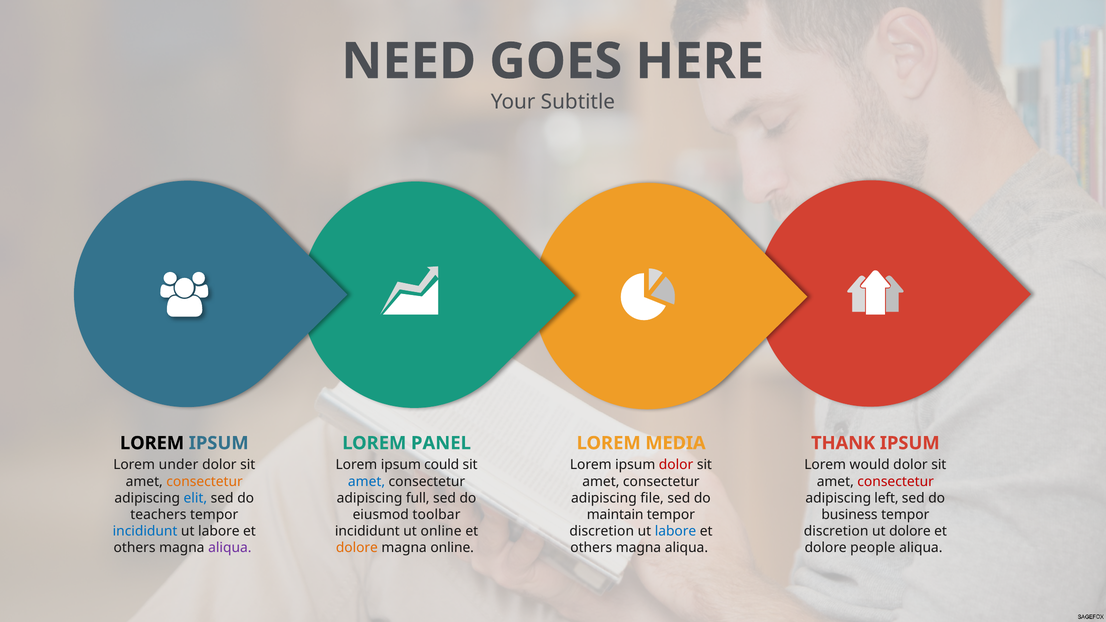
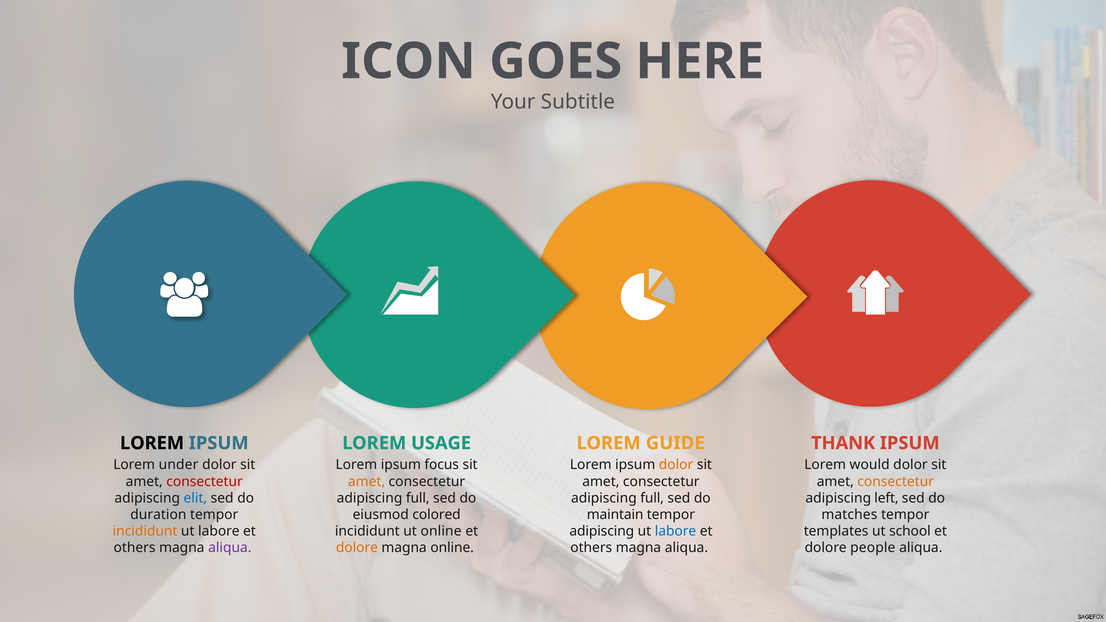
NEED: NEED -> ICON (408, 61)
PANEL: PANEL -> USAGE (441, 443)
MEDIA: MEDIA -> GUIDE (675, 443)
could: could -> focus (442, 465)
dolor colour: red -> orange (676, 465)
consectetur colour: orange -> red (205, 482)
amet colour: blue -> orange (367, 482)
consectetur colour: red -> orange (896, 482)
file: file -> full (652, 498)
teachers: teachers -> duration (158, 515)
toolbar: toolbar -> colored (437, 515)
business: business -> matches (849, 515)
incididunt colour: blue -> orange (145, 531)
discretion: discretion -> adipiscing (602, 531)
discretion: discretion -> templates (836, 531)
ut dolore: dolore -> school (910, 531)
